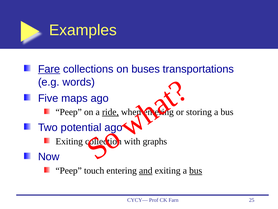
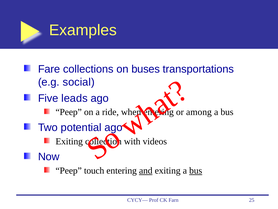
Fare underline: present -> none (49, 69)
words: words -> social (79, 82)
maps: maps -> leads (75, 98)
ride underline: present -> none (110, 112)
storing: storing -> among (199, 112)
graphs: graphs -> videos (155, 141)
